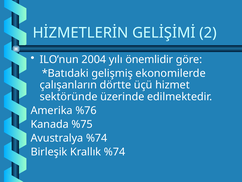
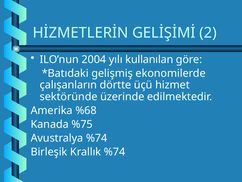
önemlidir: önemlidir -> kullanılan (149, 59)
%76: %76 -> %68 (86, 110)
